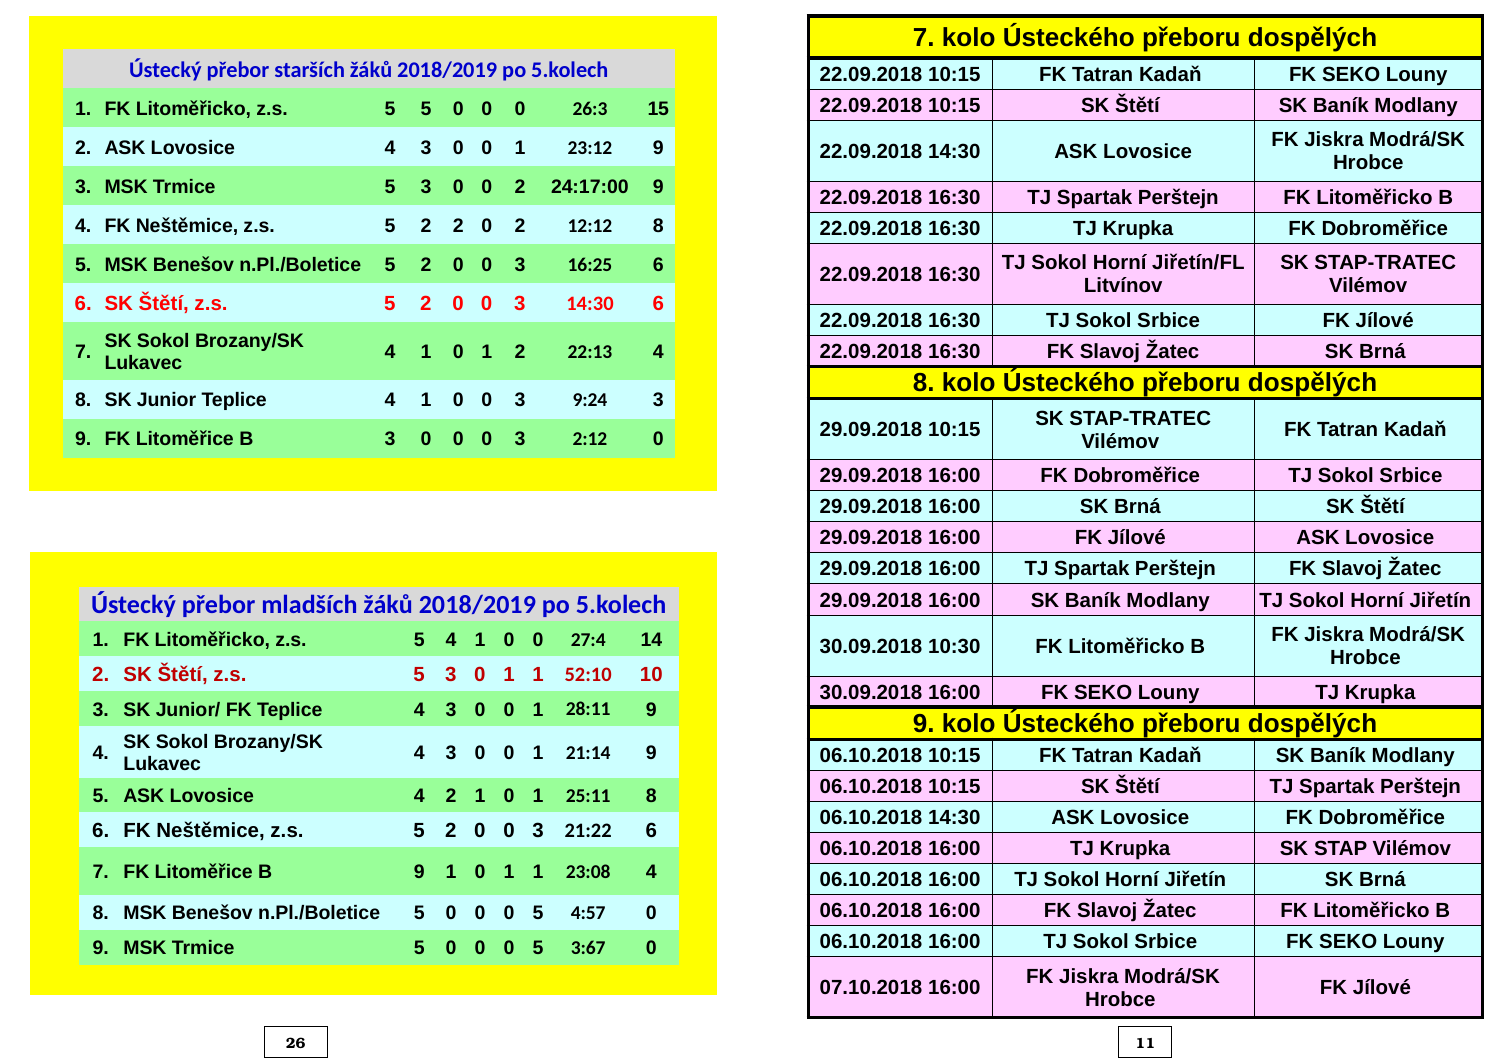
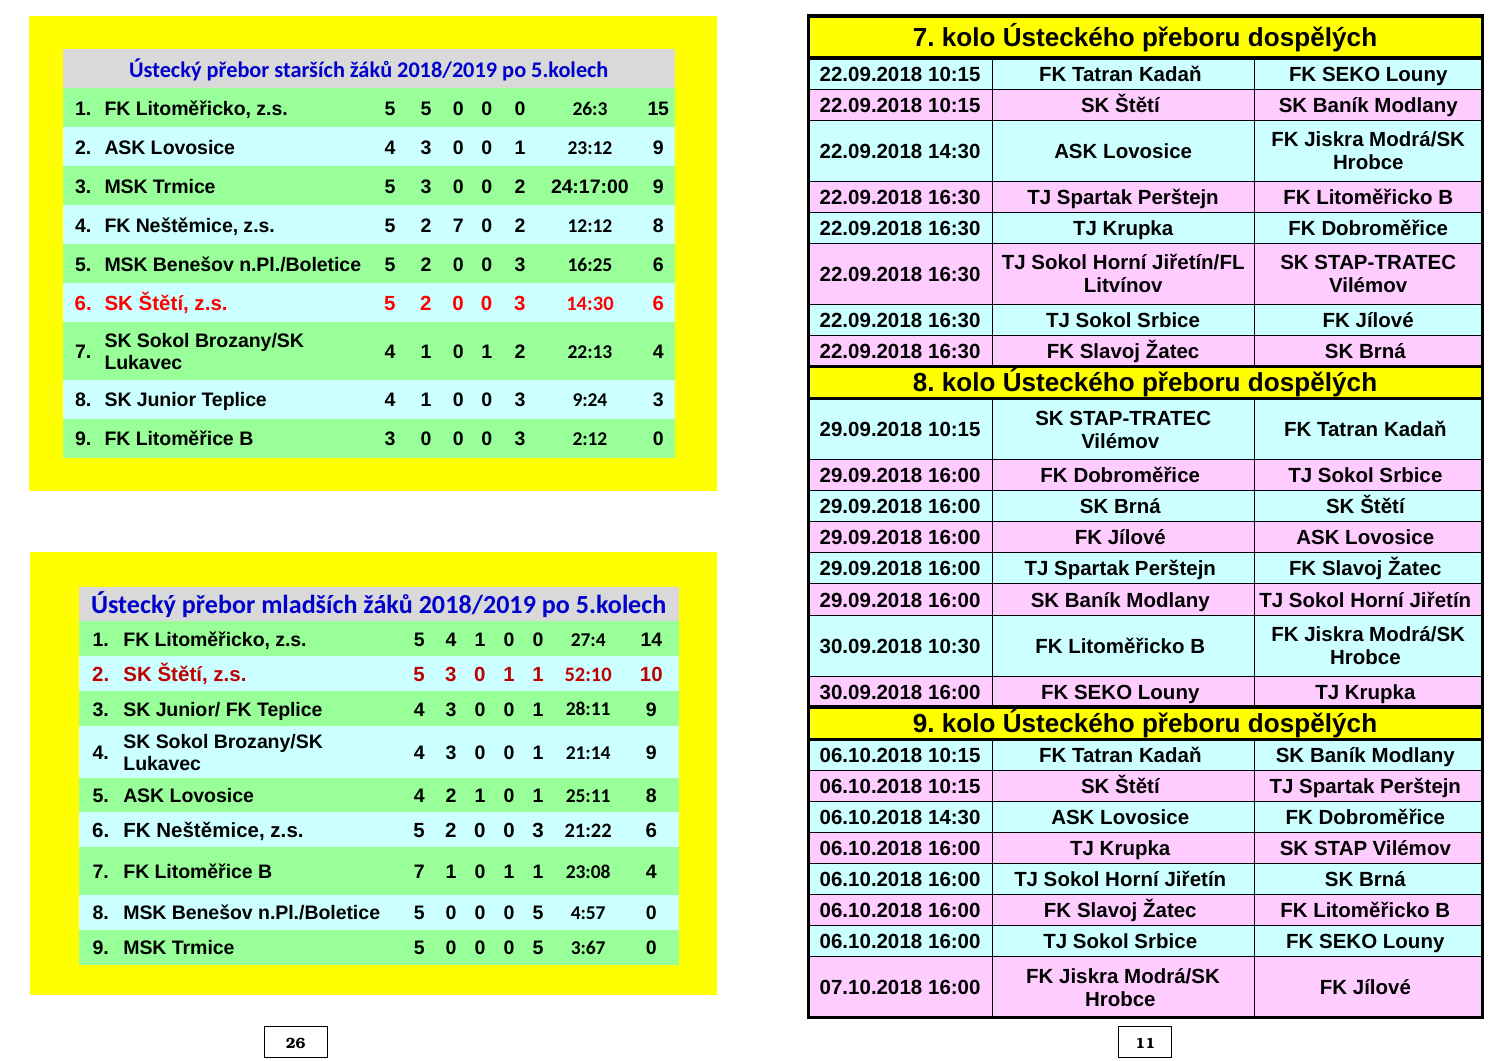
2 2: 2 -> 7 (458, 226)
B 9: 9 -> 7 (419, 872)
